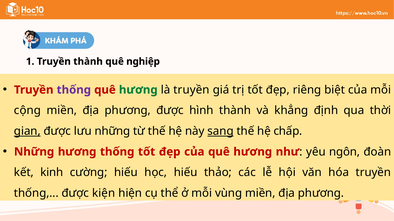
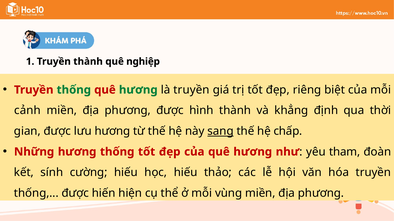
thống colour: purple -> green (74, 90)
cộng: cộng -> cảnh (27, 111)
gian underline: present -> none (27, 131)
lưu những: những -> hương (112, 131)
ngôn: ngôn -> tham (345, 152)
kinh: kinh -> sính (52, 173)
kiện: kiện -> hiến (104, 194)
